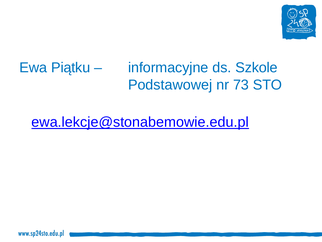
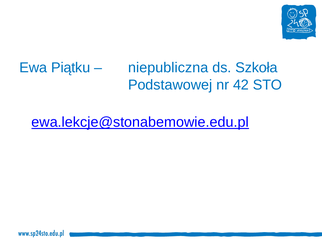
informacyjne: informacyjne -> niepubliczna (168, 68)
Szkole: Szkole -> Szkoła (257, 68)
73: 73 -> 42 (241, 85)
